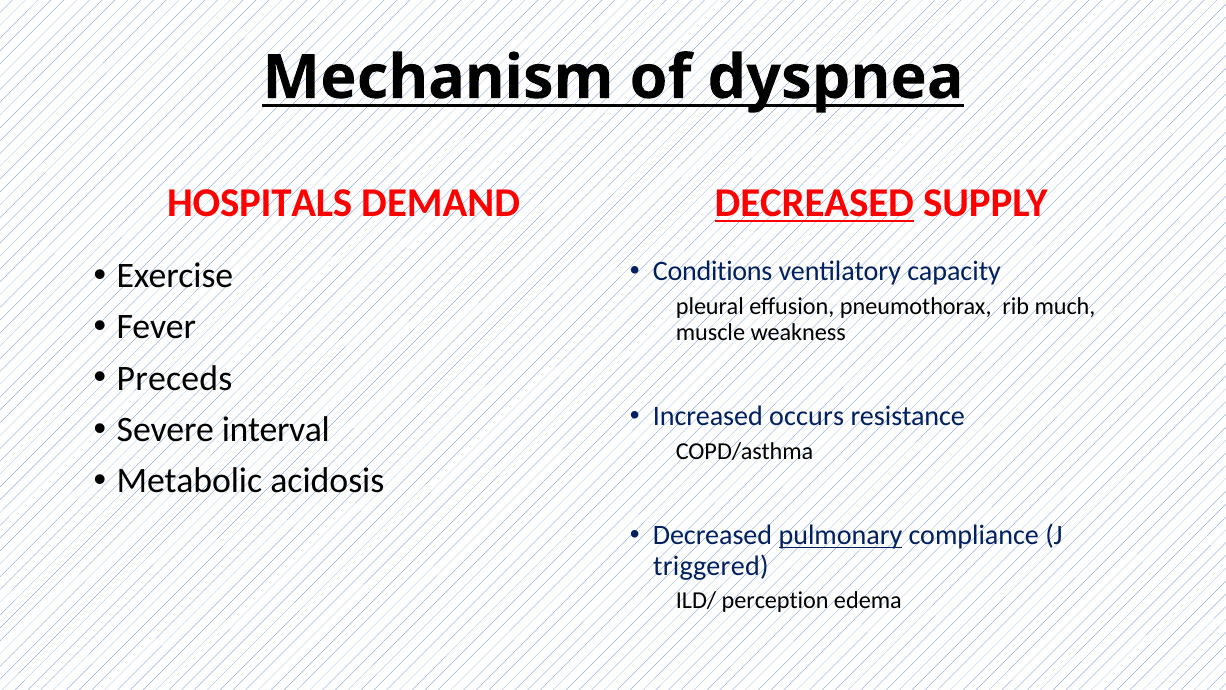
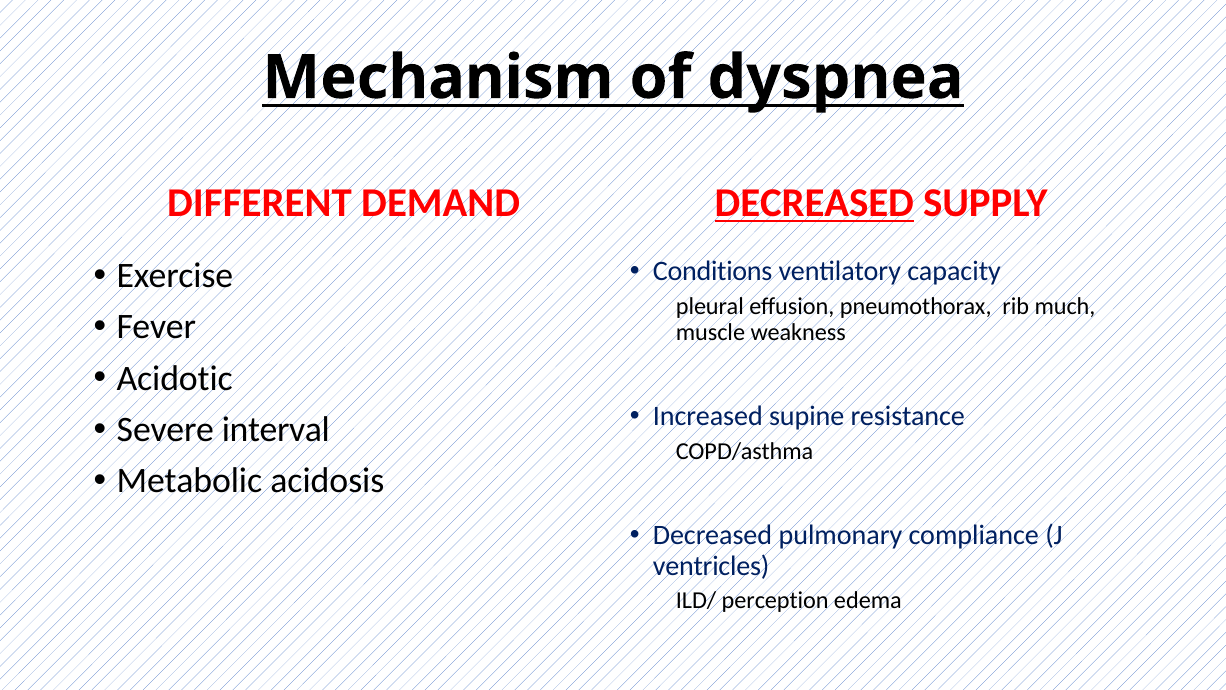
HOSPITALS: HOSPITALS -> DIFFERENT (260, 203)
Preceds: Preceds -> Acidotic (175, 378)
occurs: occurs -> supine (807, 416)
pulmonary underline: present -> none (840, 535)
triggered: triggered -> ventricles (711, 566)
